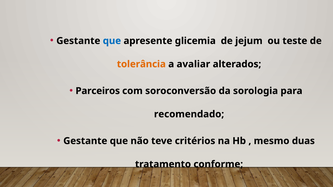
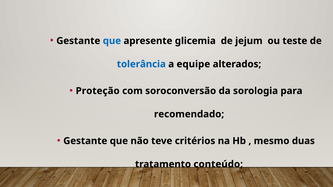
tolerância colour: orange -> blue (141, 64)
avaliar: avaliar -> equipe (193, 64)
Parceiros: Parceiros -> Proteção (98, 91)
conforme: conforme -> conteúdo (218, 164)
